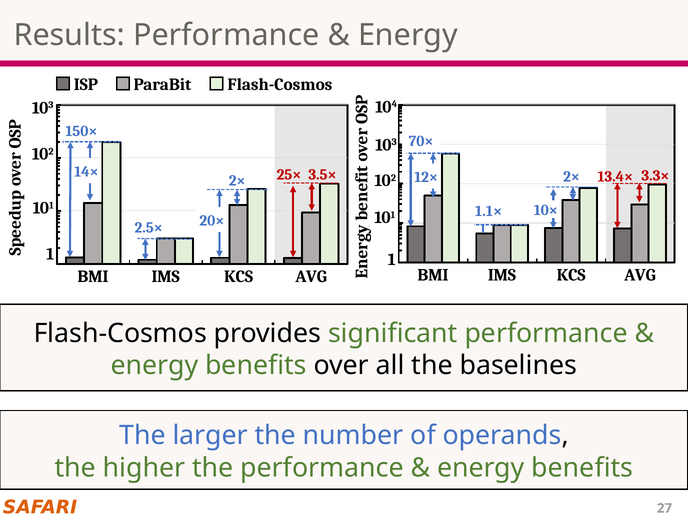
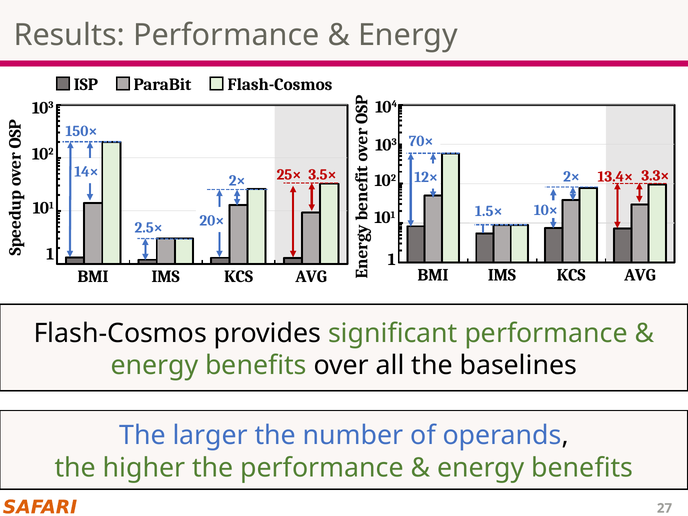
1.1×: 1.1× -> 1.5× (489, 211)
